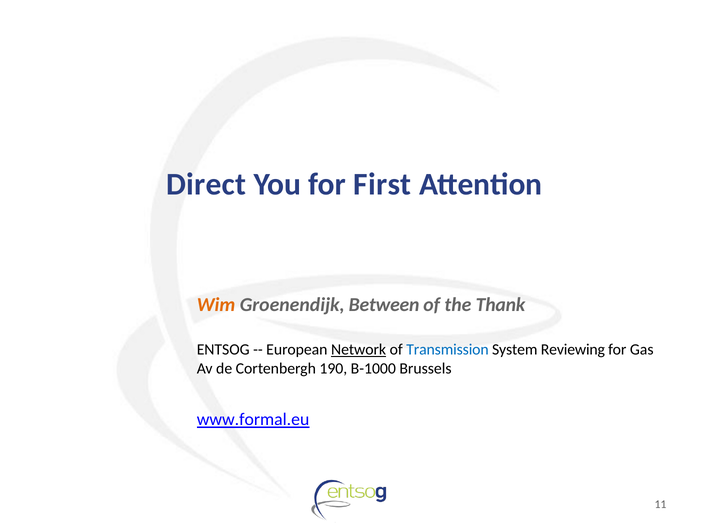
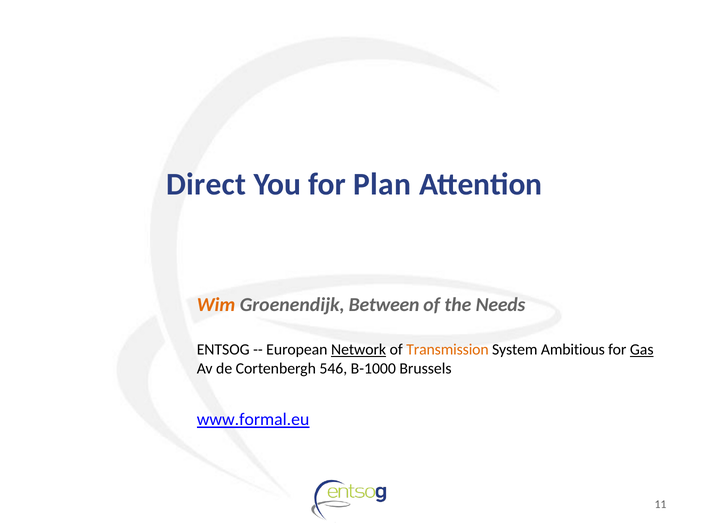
First: First -> Plan (382, 184)
Thank: Thank -> Needs (500, 305)
Transmission colour: blue -> orange (447, 349)
Reviewing: Reviewing -> Ambitious (573, 349)
Gas underline: none -> present (642, 349)
190: 190 -> 546 (333, 368)
